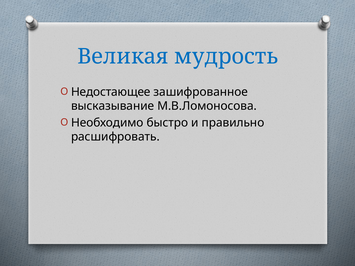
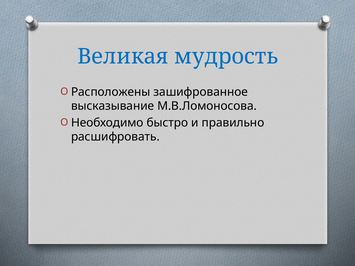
Недостающее: Недостающее -> Расположены (111, 92)
